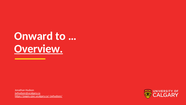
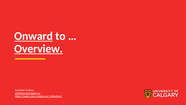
Onward underline: none -> present (34, 36)
